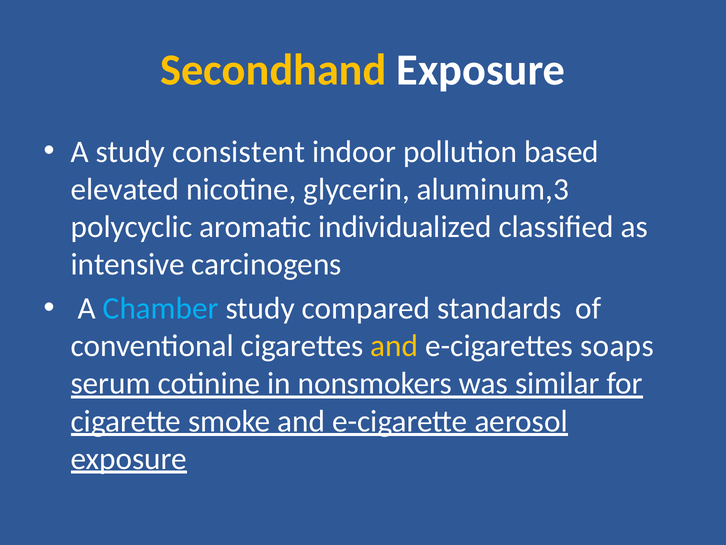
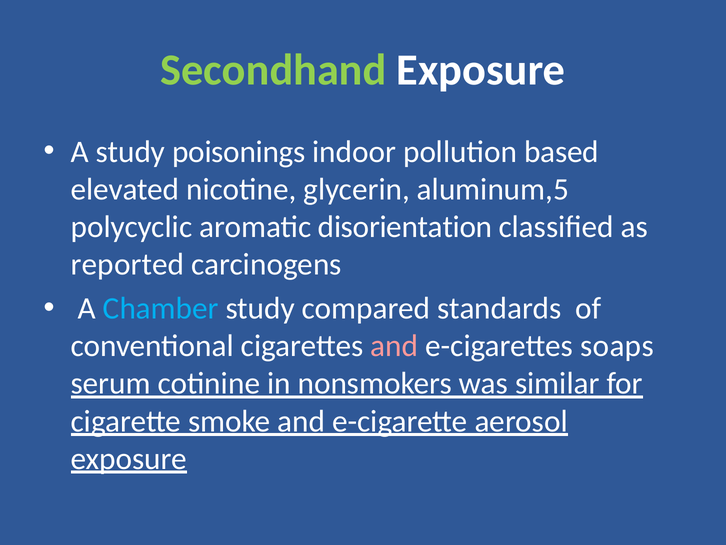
Secondhand colour: yellow -> light green (273, 70)
consistent: consistent -> poisonings (239, 152)
aluminum,3: aluminum,3 -> aluminum,5 (493, 189)
individualized: individualized -> disorientation (405, 227)
intensive: intensive -> reported (128, 264)
and colour: yellow -> pink (394, 346)
